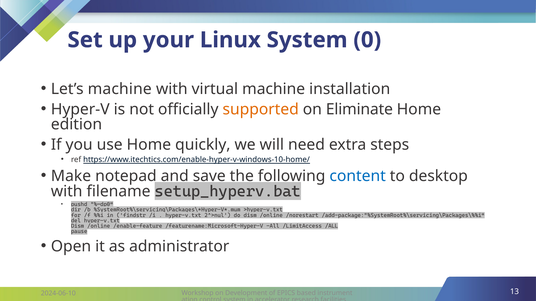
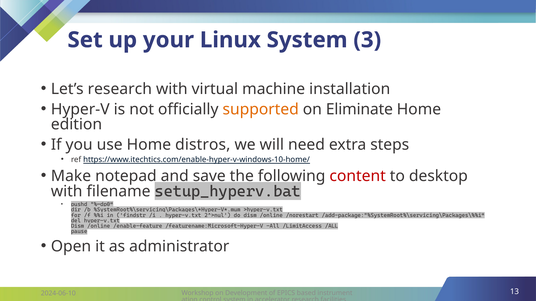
0: 0 -> 3 (367, 40)
Let’s machine: machine -> research (120, 89)
quickly: quickly -> distros (203, 145)
content colour: blue -> red (358, 176)
